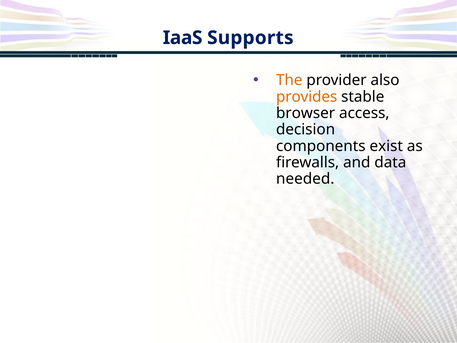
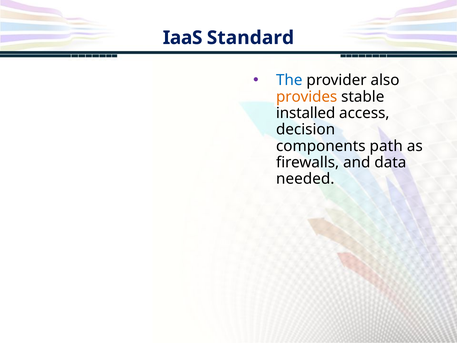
Supports: Supports -> Standard (250, 38)
The colour: orange -> blue (289, 80)
browser: browser -> installed (306, 113)
exist: exist -> path (386, 146)
